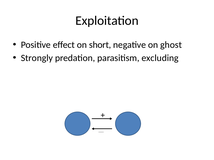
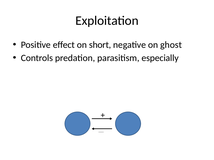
Strongly: Strongly -> Controls (37, 58)
excluding: excluding -> especially (160, 58)
